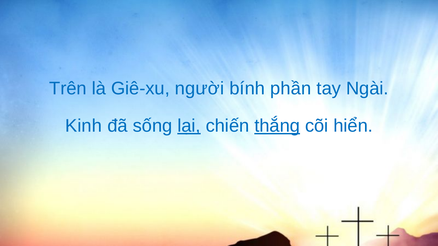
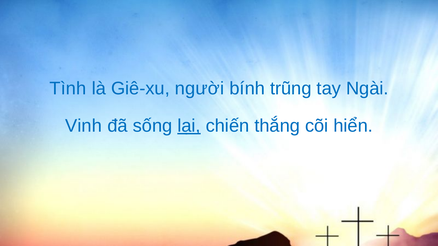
Trên: Trên -> Tình (68, 89)
phần: phần -> trũng (291, 89)
Kinh: Kinh -> Vinh (84, 126)
thắng underline: present -> none (277, 126)
